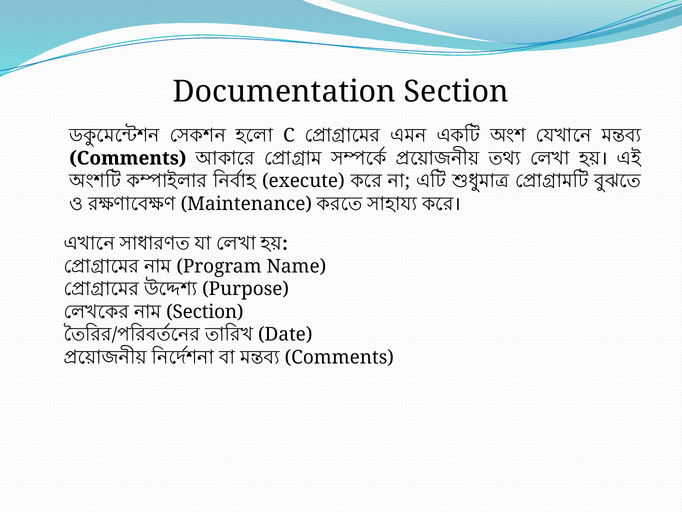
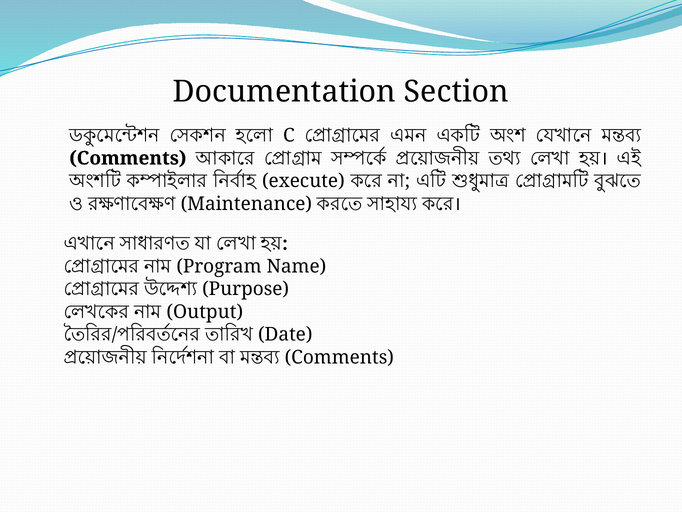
Section: Section -> Output (205, 312)
